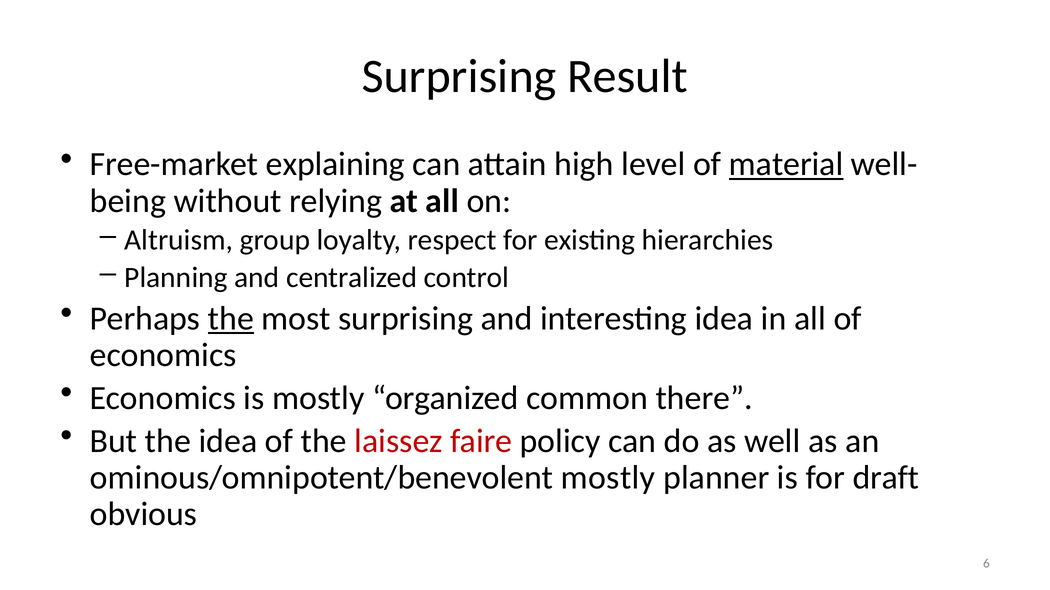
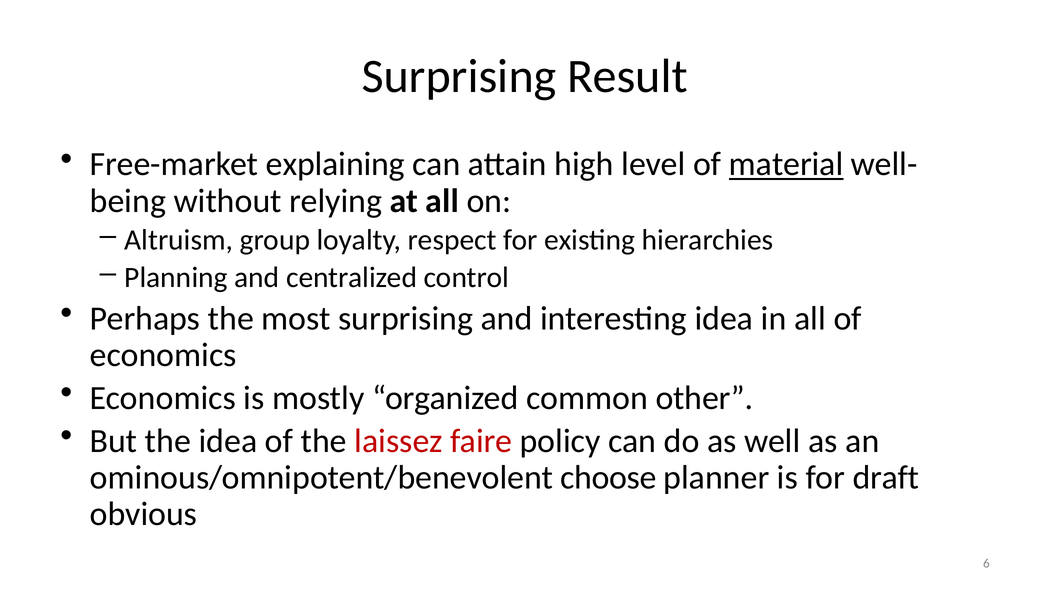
the underline: present -> none (231, 319)
there: there -> other (704, 399)
ominous/omnipotent/benevolent mostly: mostly -> choose (608, 478)
